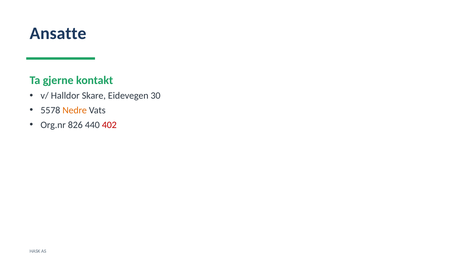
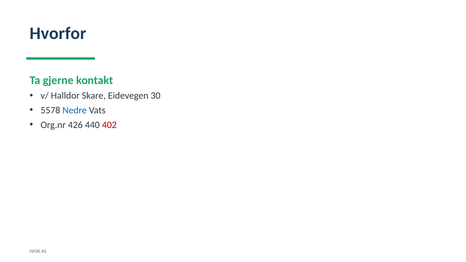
Ansatte: Ansatte -> Hvorfor (58, 33)
Nedre colour: orange -> blue (75, 110)
826: 826 -> 426 (75, 125)
